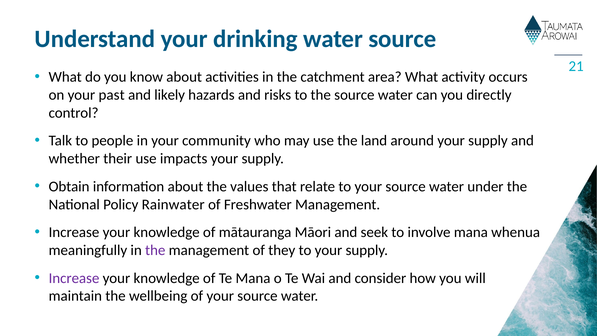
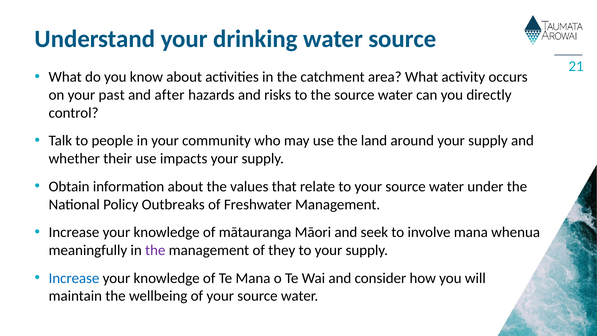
likely: likely -> after (169, 95)
Rainwater: Rainwater -> Outbreaks (173, 204)
Increase colour: purple -> blue (74, 278)
